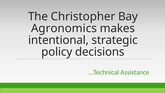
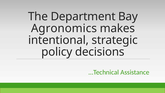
Christopher: Christopher -> Department (83, 17)
